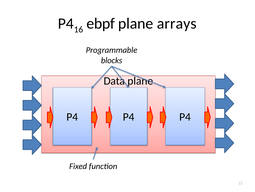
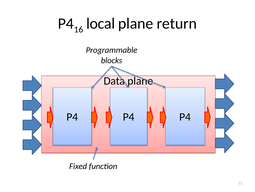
ebpf: ebpf -> local (101, 23)
arrays: arrays -> return (177, 23)
